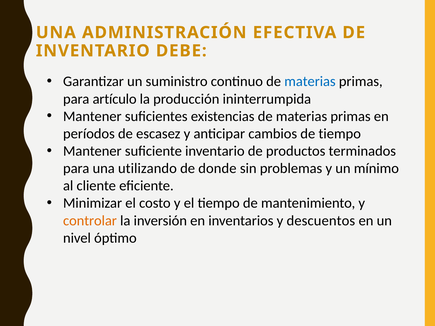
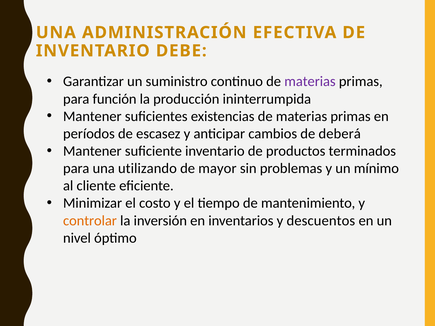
materias colour: blue -> purple (310, 82)
artículo: artículo -> función (115, 99)
de tiempo: tiempo -> deberá (340, 134)
donde: donde -> mayor (217, 169)
